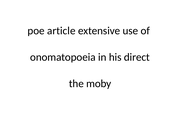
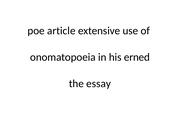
direct: direct -> erned (137, 57)
moby: moby -> essay (99, 84)
